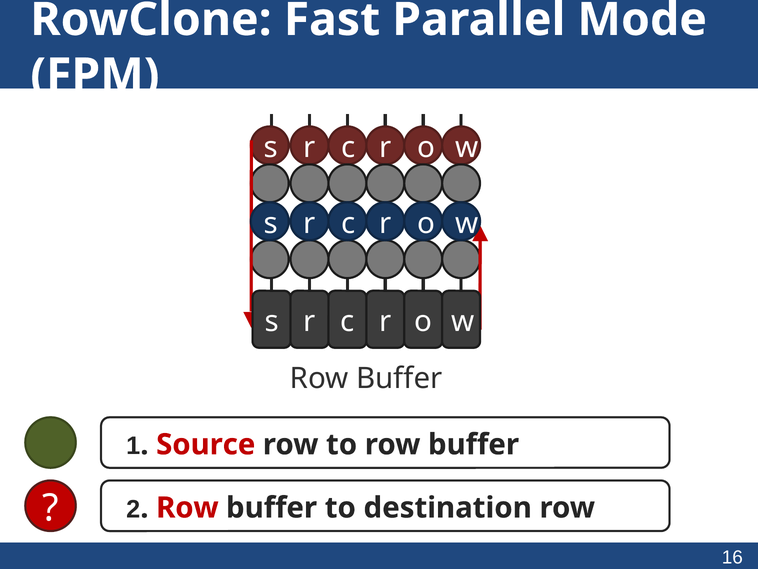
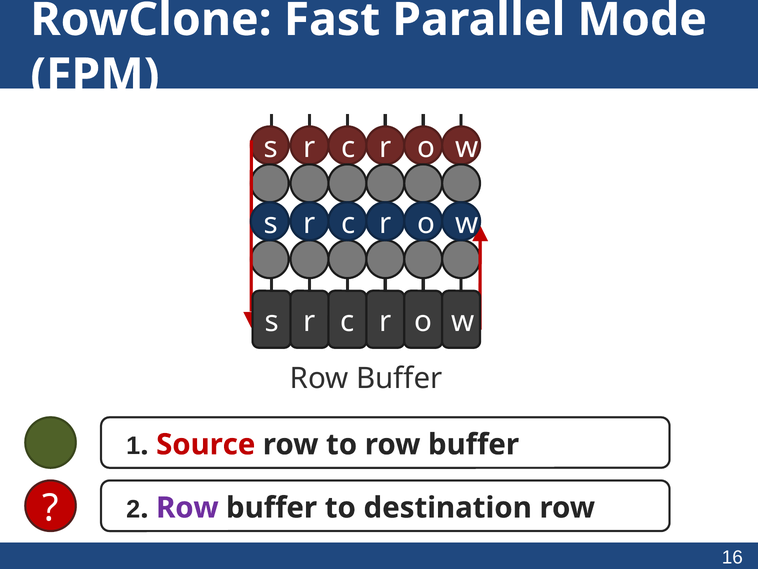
Row colour: red -> purple (187, 507)
